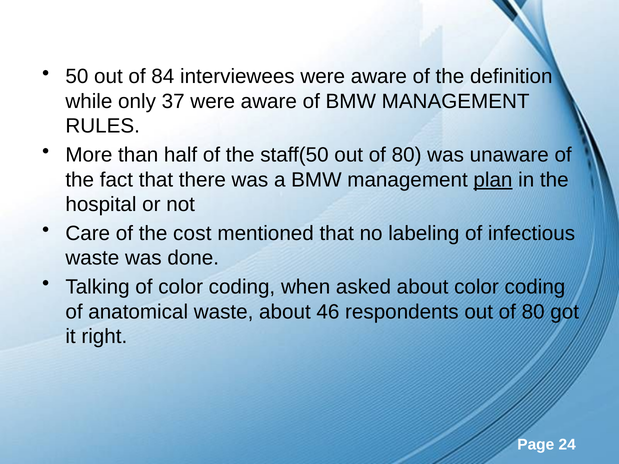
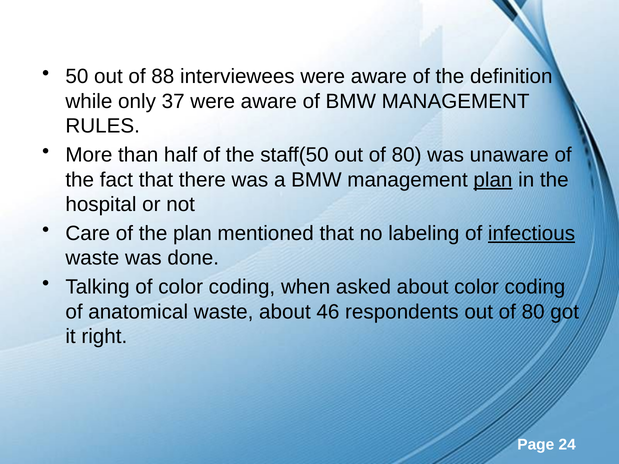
84: 84 -> 88 (163, 77)
the cost: cost -> plan (192, 234)
infectious underline: none -> present (532, 234)
